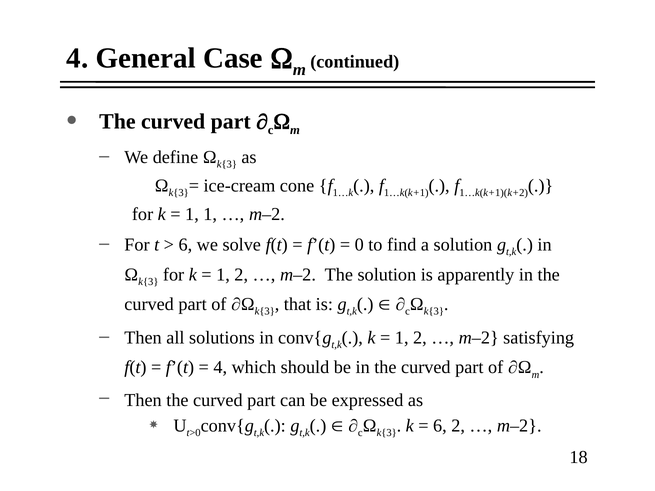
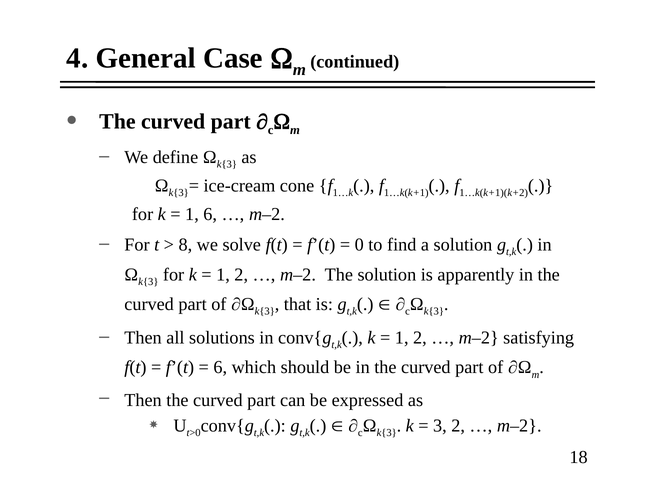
1 1: 1 -> 6 (210, 214)
6: 6 -> 8 (185, 245)
4: 4 -> 6 (220, 368)
6: 6 -> 3 (440, 426)
